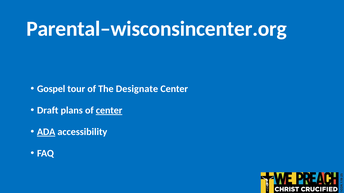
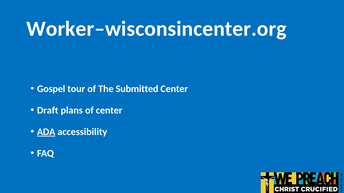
Parental–wisconsincenter.org: Parental–wisconsincenter.org -> Worker–wisconsincenter.org (156, 29)
Designate: Designate -> Submitted (137, 89)
center underline: present -> none (109, 111)
